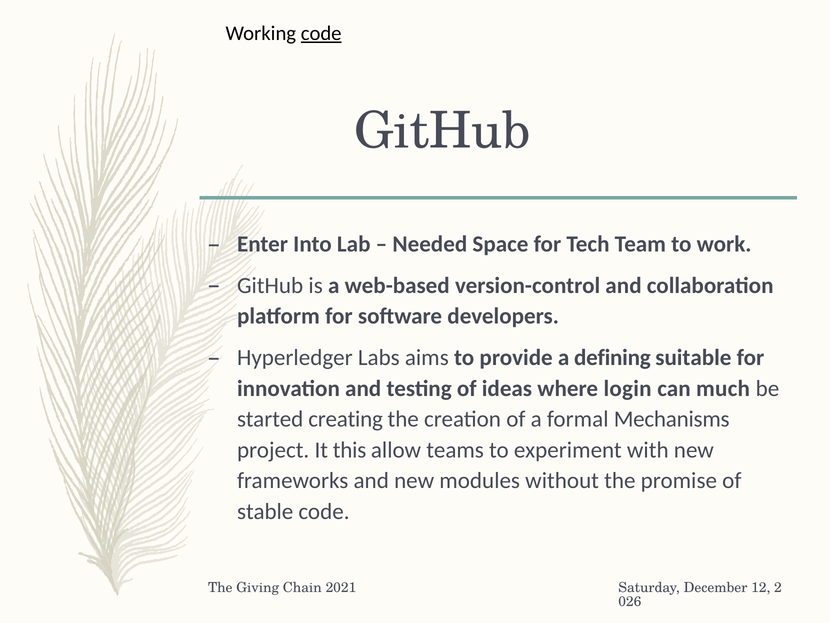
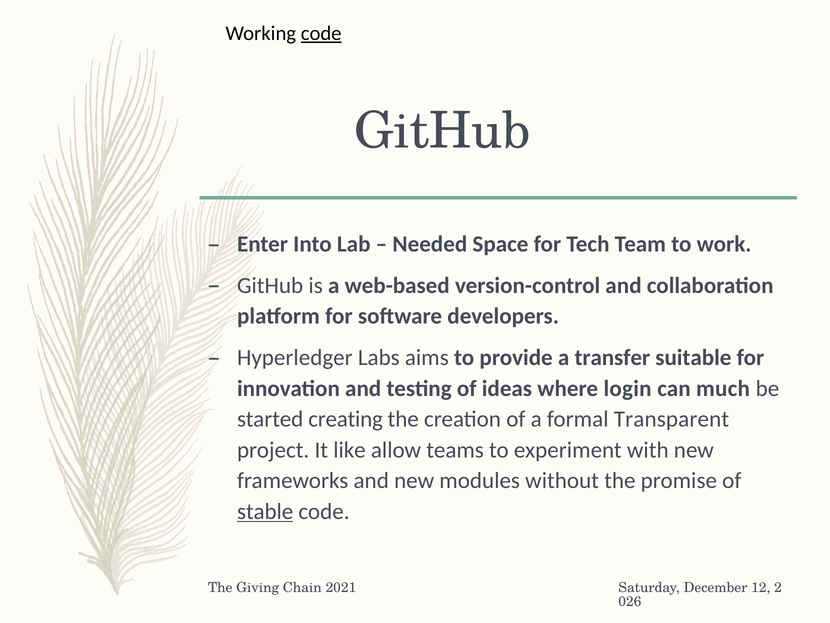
defining: defining -> transfer (612, 358)
Mechanisms: Mechanisms -> Transparent (671, 419)
this: this -> like (349, 450)
stable underline: none -> present (265, 511)
